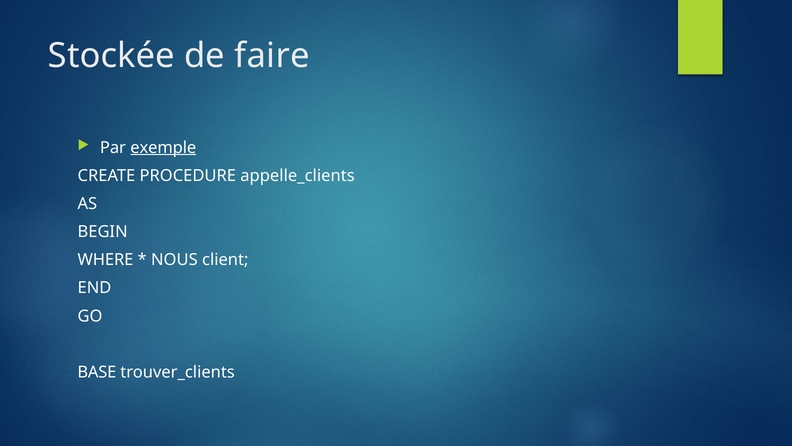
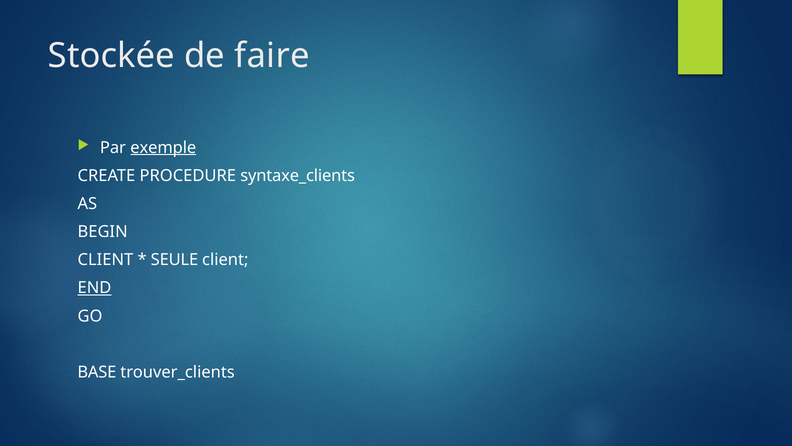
appelle_clients: appelle_clients -> syntaxe_clients (298, 175)
WHERE: WHERE -> CLIENT (105, 260)
NOUS: NOUS -> SEULE (174, 260)
END underline: none -> present (94, 288)
